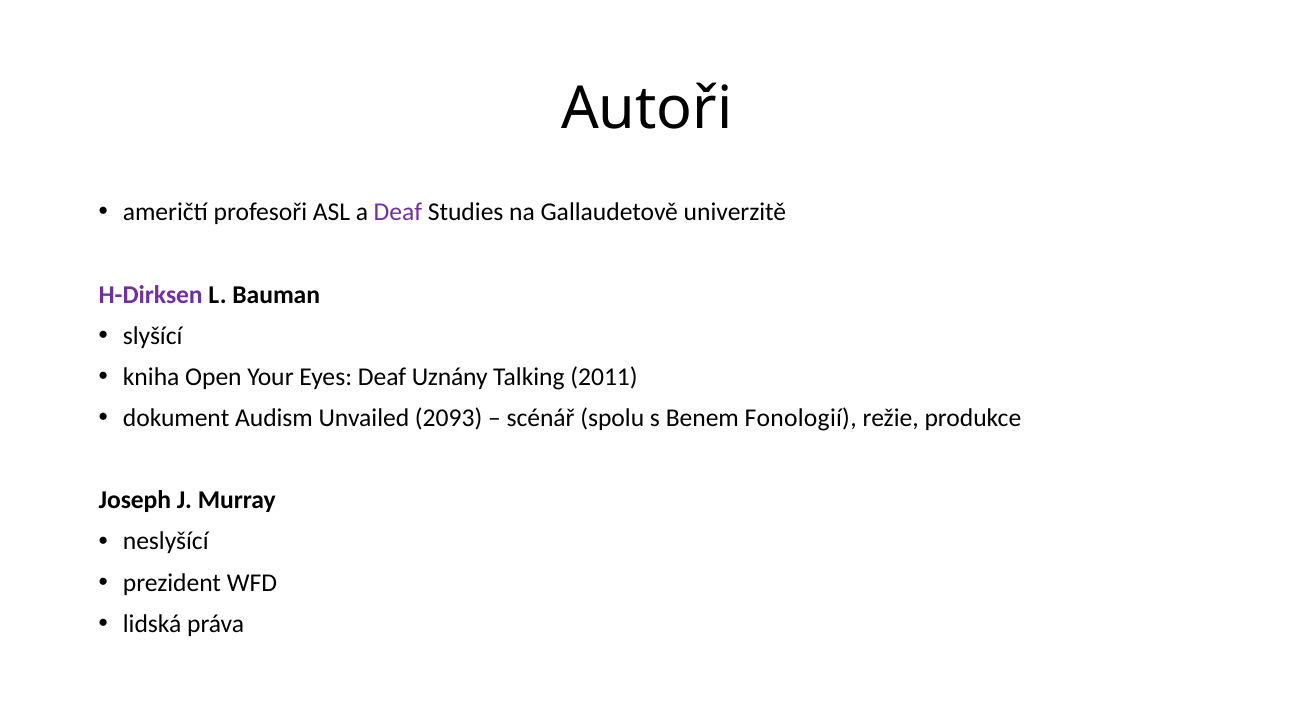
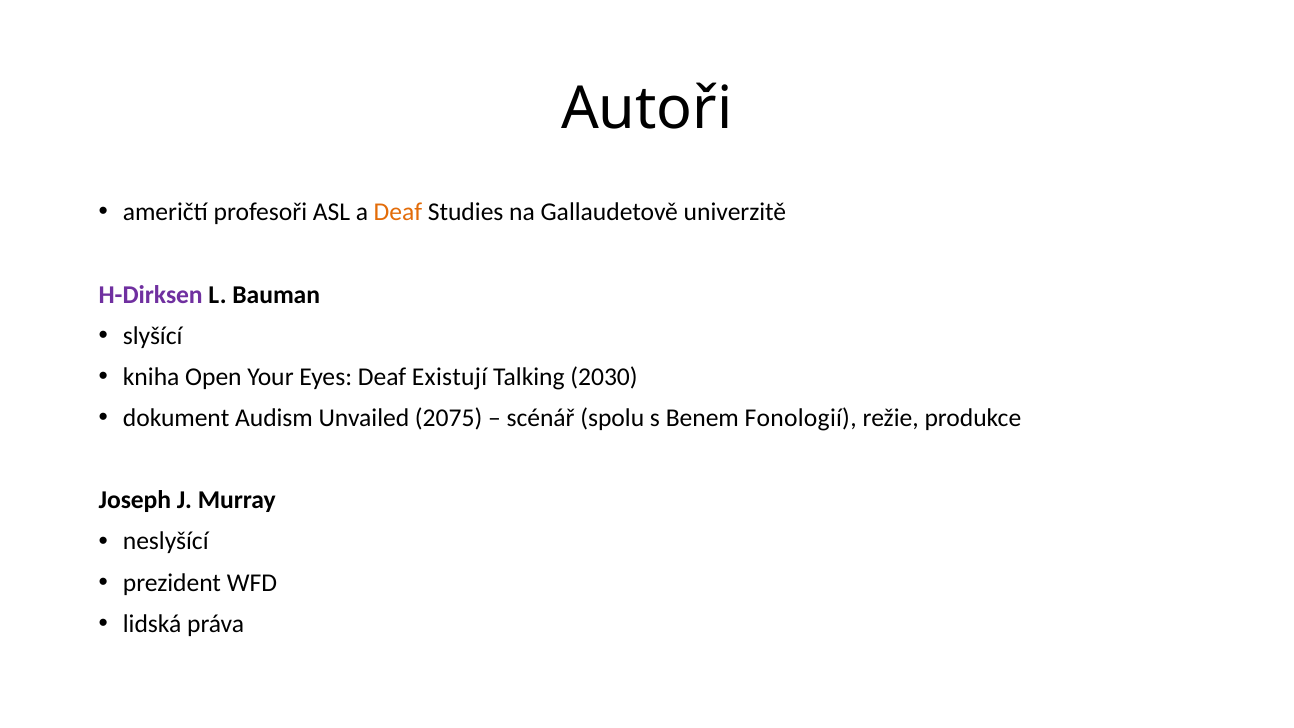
Deaf colour: purple -> orange (398, 212)
Uznány: Uznány -> Existují (450, 377)
2011: 2011 -> 2030 (604, 377)
2093: 2093 -> 2075 (449, 418)
